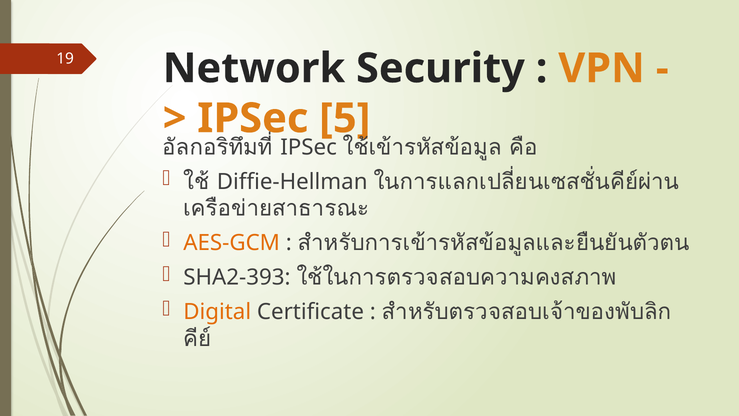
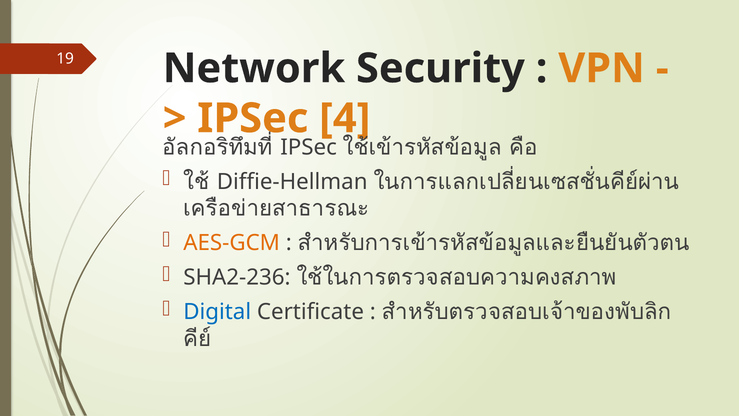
5: 5 -> 4 (345, 118)
SHA2-393: SHA2-393 -> SHA2-236 (237, 277)
Digital colour: orange -> blue (217, 312)
